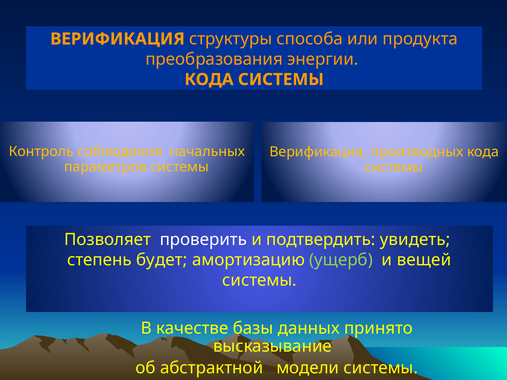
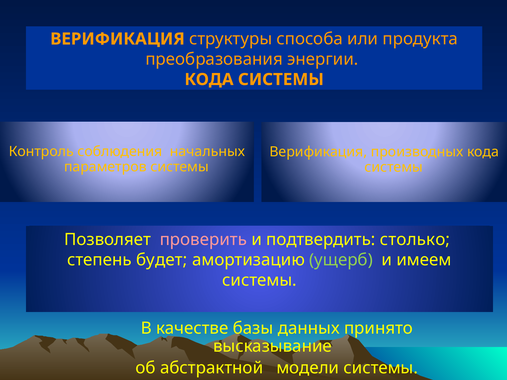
проверить colour: white -> pink (203, 240)
увидеть: увидеть -> столько (415, 240)
вещей: вещей -> имеем (424, 260)
